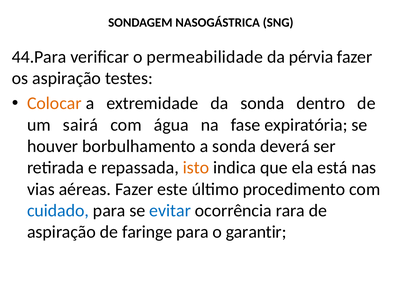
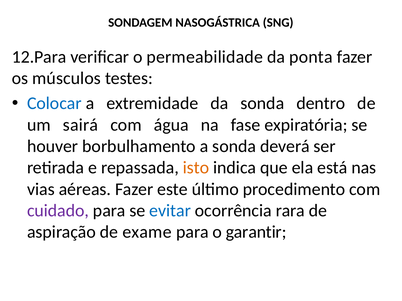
44.Para: 44.Para -> 12.Para (39, 57)
pérvia: pérvia -> ponta (311, 57)
os aspiração: aspiração -> músculos (67, 79)
Colocar colour: orange -> blue (54, 104)
cuidado colour: blue -> purple (58, 211)
faringe: faringe -> exame (147, 232)
